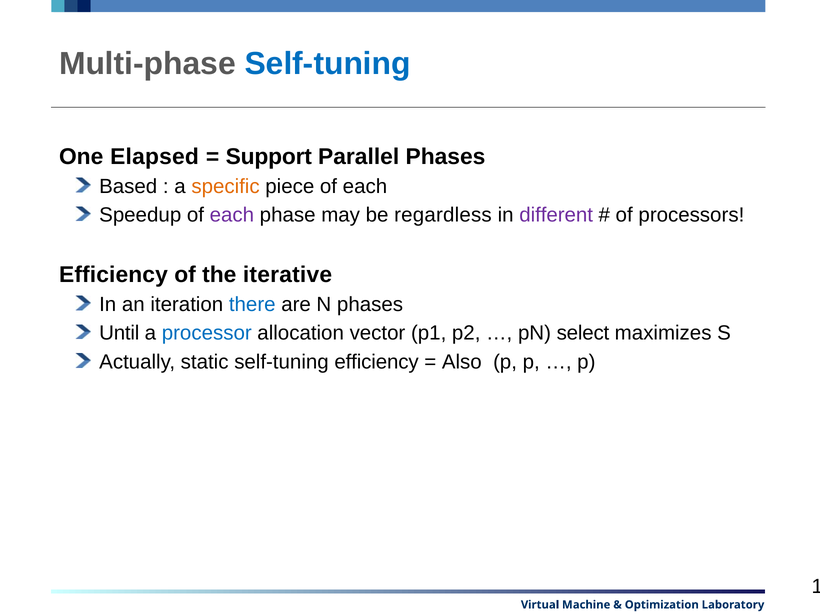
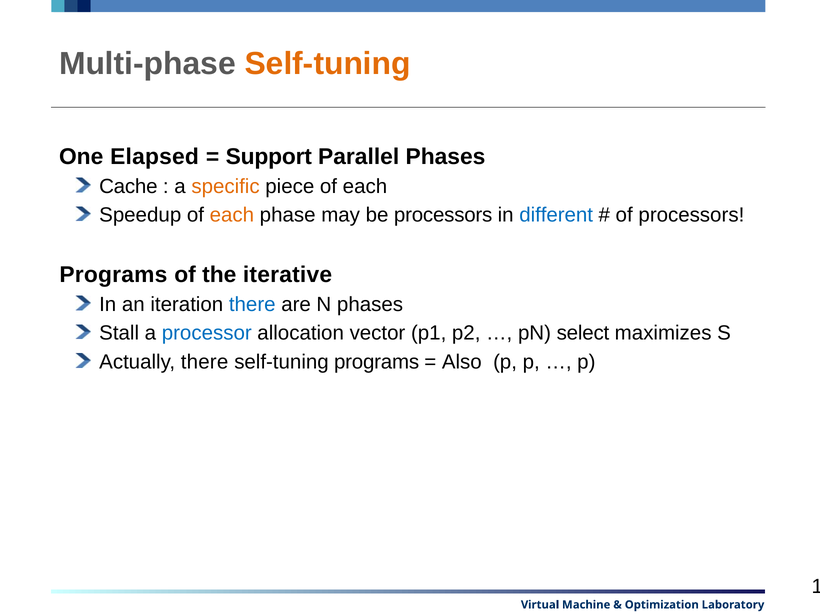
Self-tuning colour: blue -> orange (328, 64)
Based: Based -> Cache (128, 187)
each colour: purple -> orange (232, 215)
be regardless: regardless -> processors (443, 215)
different colour: purple -> blue (556, 215)
Efficiency: Efficiency -> Programs (113, 275)
Until: Until -> Stall (119, 333)
Actually static: static -> there (205, 362)
self-tuning efficiency: efficiency -> programs (377, 362)
